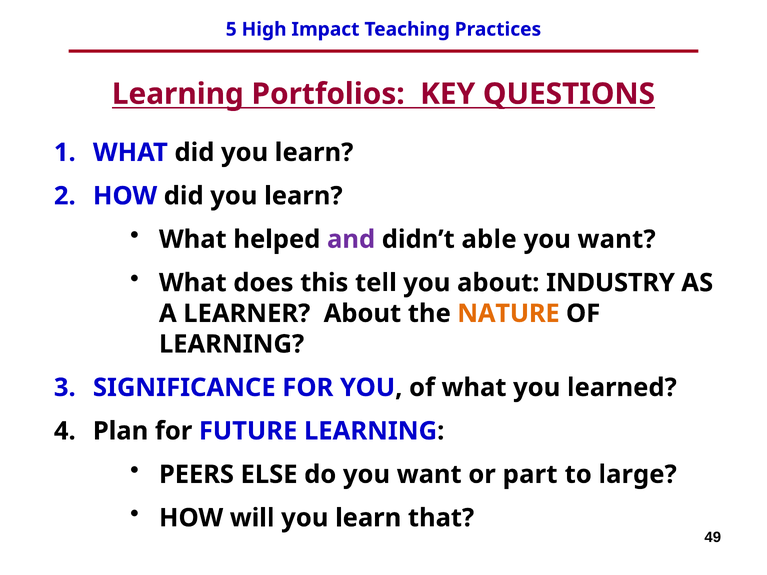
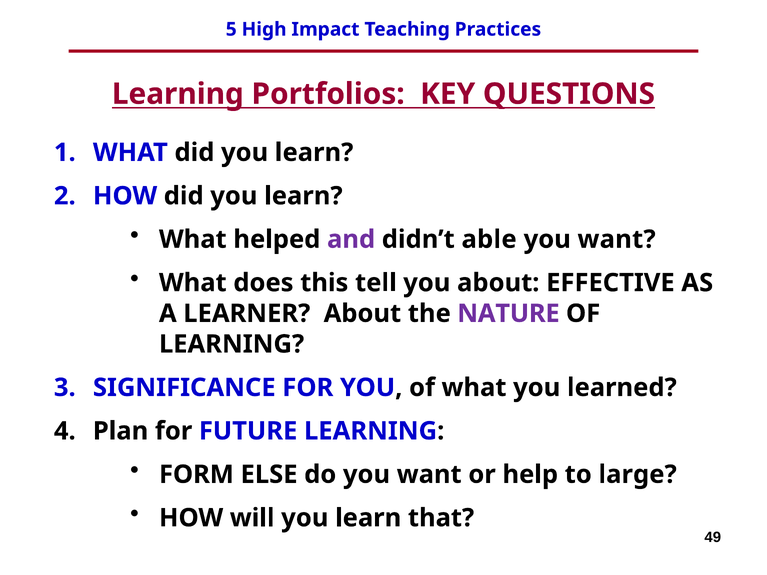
INDUSTRY: INDUSTRY -> EFFECTIVE (610, 283)
NATURE colour: orange -> purple (509, 314)
PEERS: PEERS -> FORM (196, 475)
part: part -> help (530, 475)
